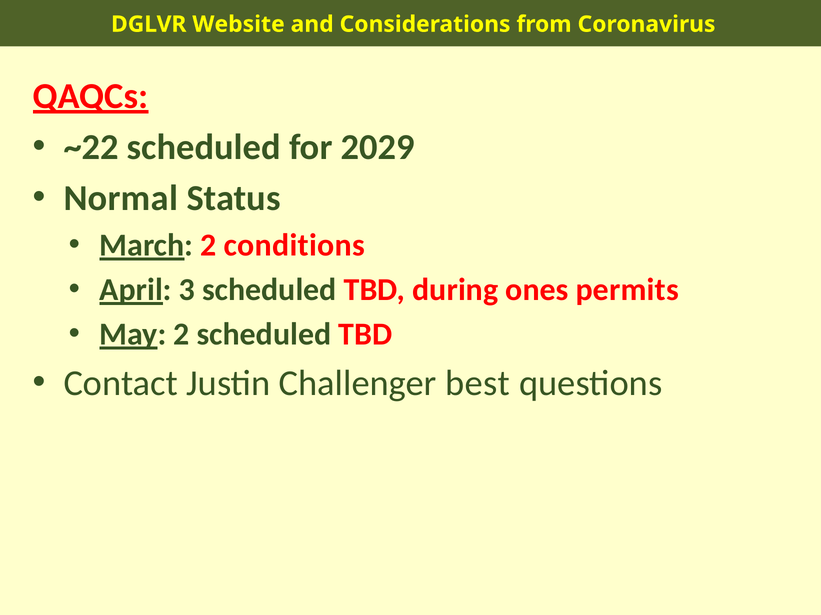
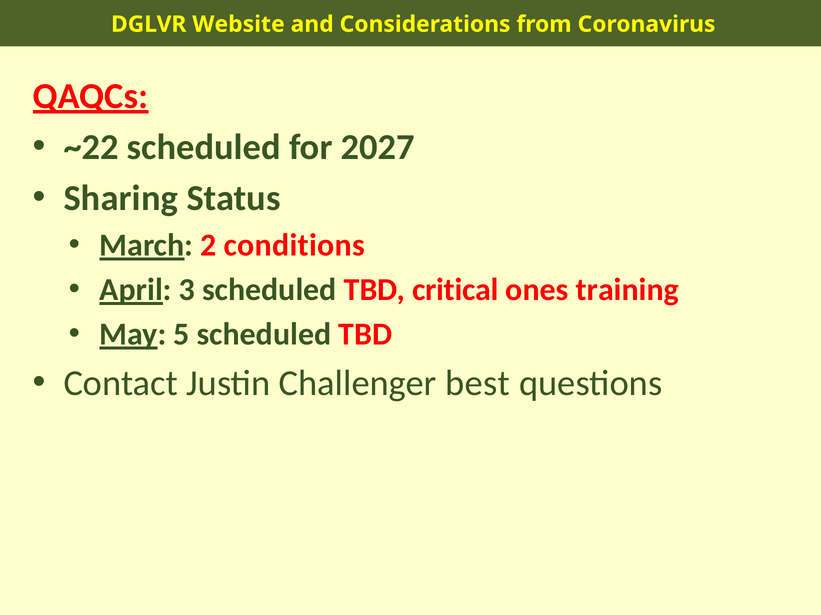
2029: 2029 -> 2027 (378, 147)
Normal: Normal -> Sharing (121, 198)
during: during -> critical (455, 290)
permits: permits -> training (627, 290)
May 2: 2 -> 5 (181, 335)
